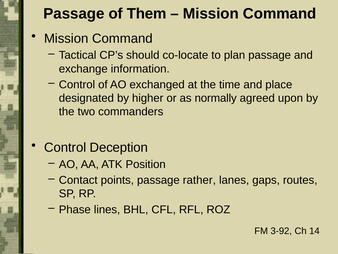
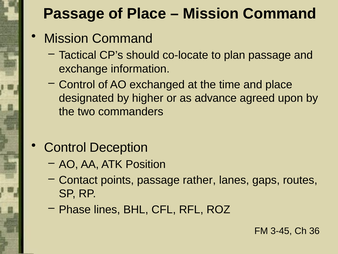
of Them: Them -> Place (147, 14)
normally: normally -> advance (216, 98)
3-92: 3-92 -> 3-45 (281, 230)
14: 14 -> 36 (314, 230)
